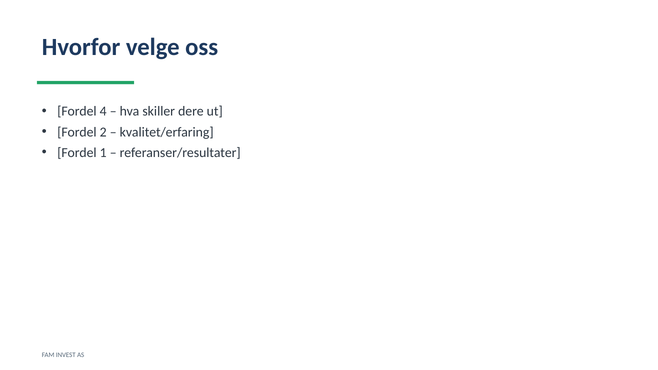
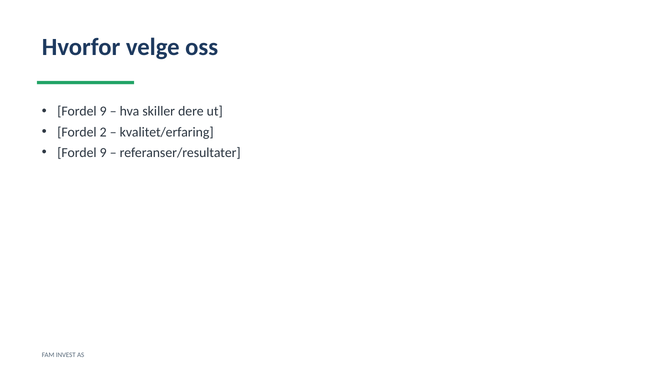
4: 4 -> 9 (103, 111)
1: 1 -> 9 (103, 153)
